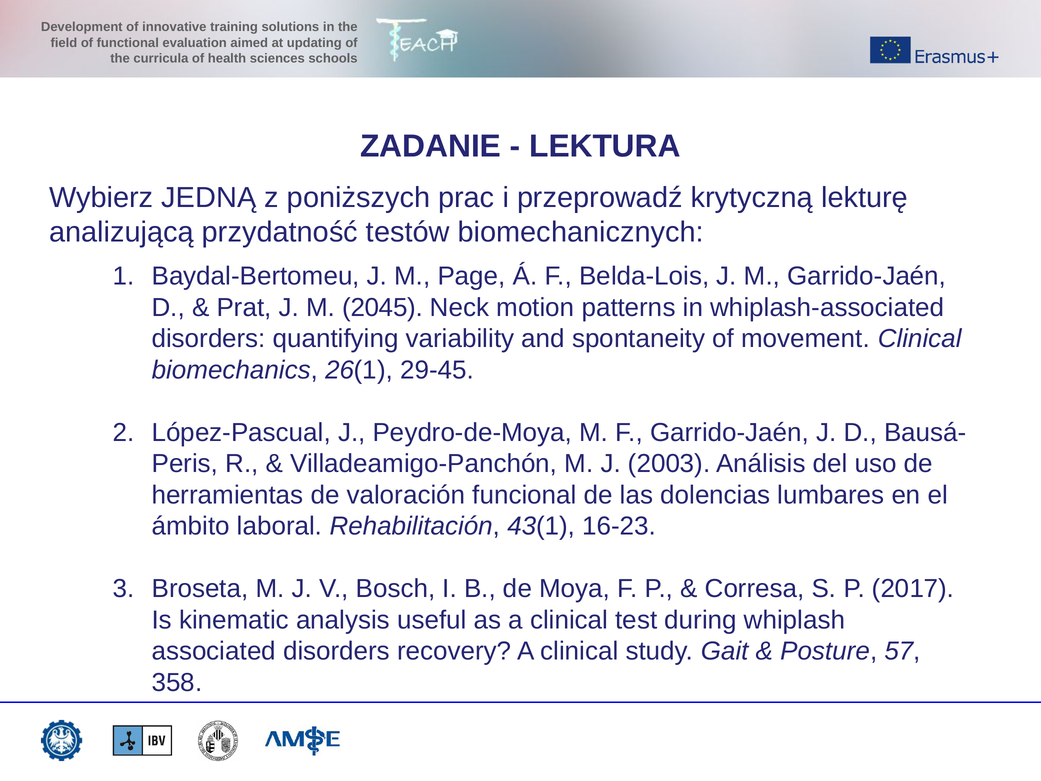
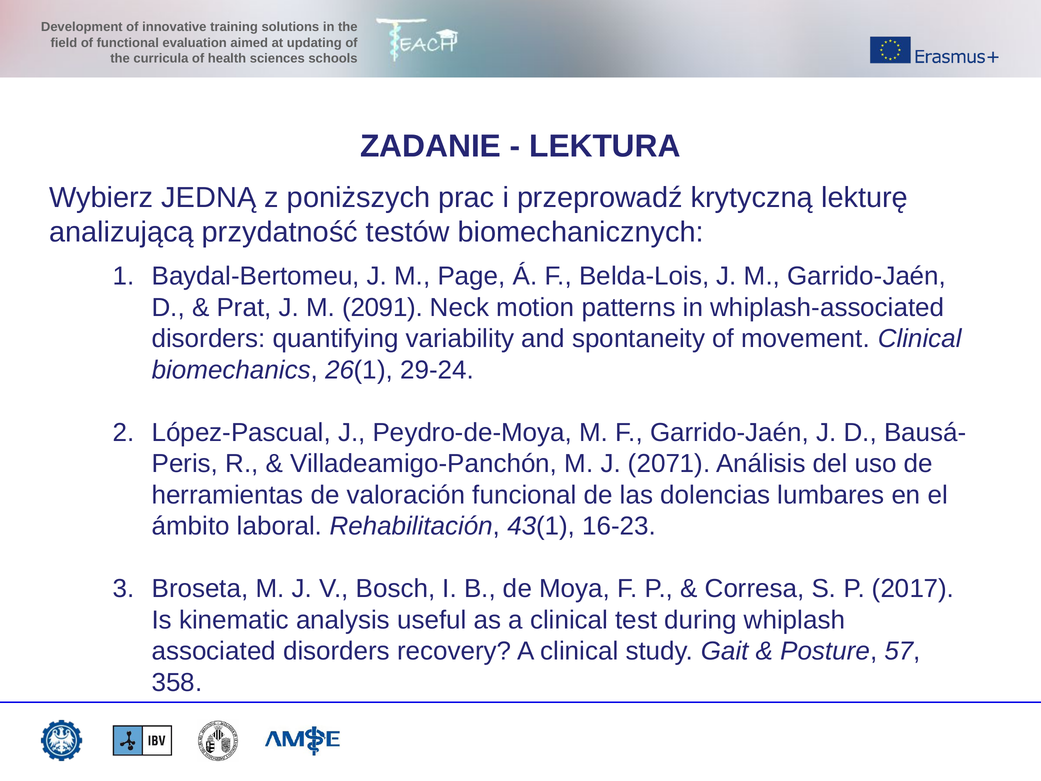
2045: 2045 -> 2091 (383, 307)
29-45: 29-45 -> 29-24 (437, 370)
2003: 2003 -> 2071 (669, 464)
